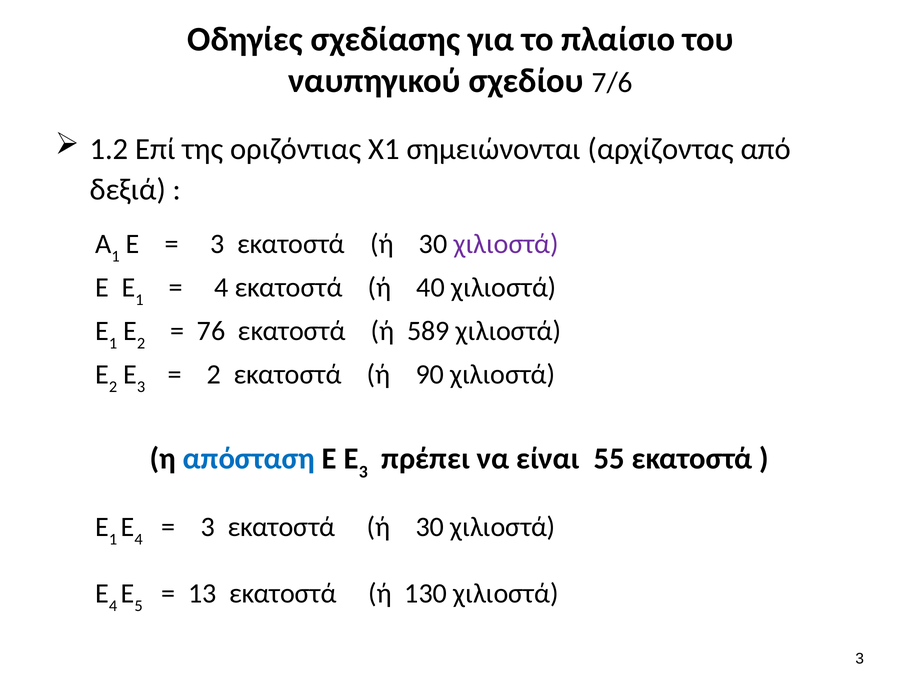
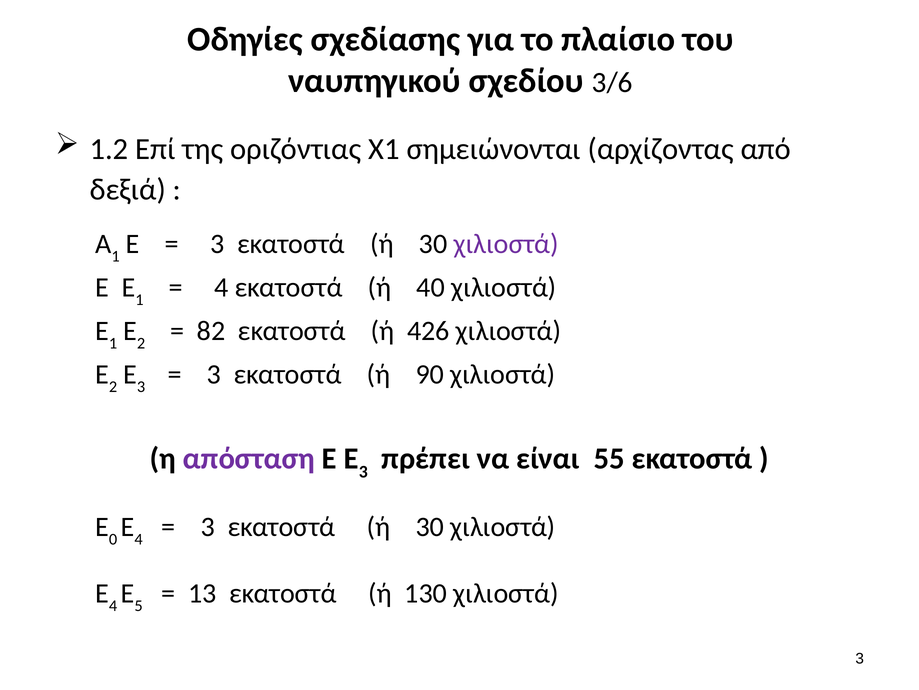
7/6: 7/6 -> 3/6 (612, 82)
76: 76 -> 82 (211, 331)
589: 589 -> 426 (428, 331)
2: 2 -> 3 (214, 374)
απόσταση colour: blue -> purple (249, 458)
1: 1 -> 0 (113, 539)
